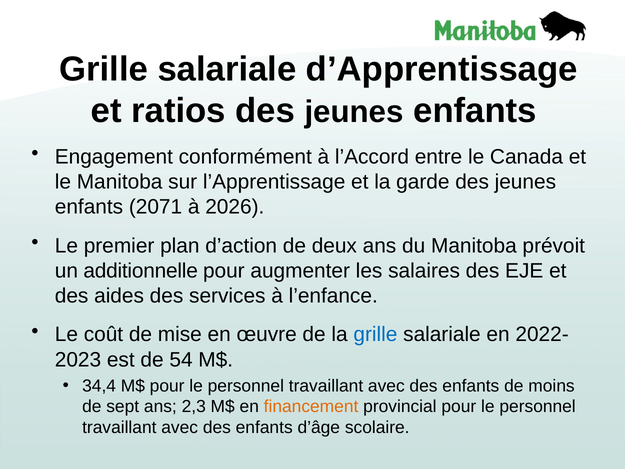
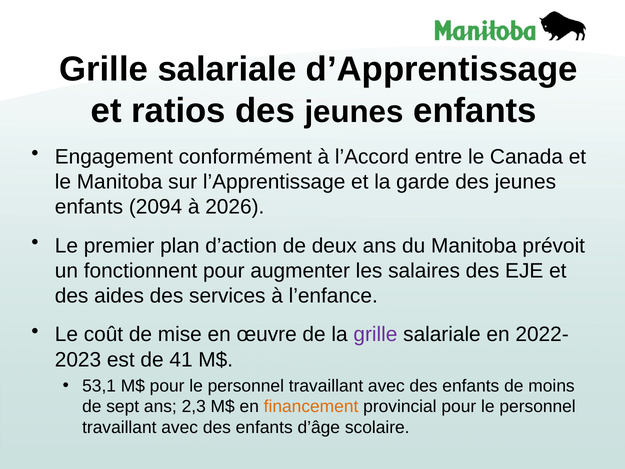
2071: 2071 -> 2094 (156, 207)
additionnelle: additionnelle -> fonctionnent (141, 271)
grille colour: blue -> purple (375, 334)
54: 54 -> 41 (181, 359)
34,4: 34,4 -> 53,1 (99, 386)
